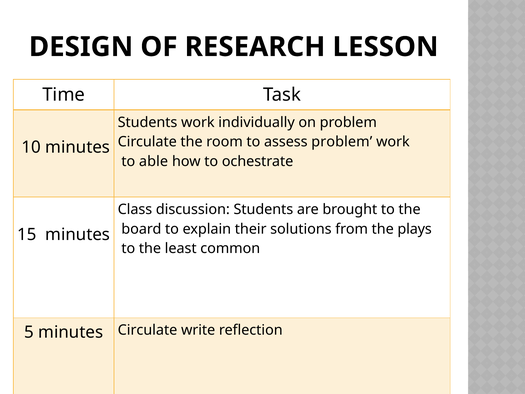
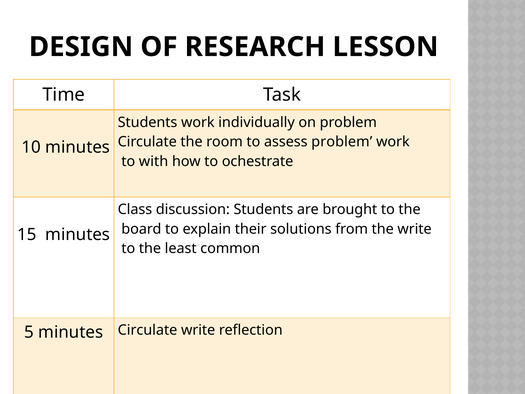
able: able -> with (154, 161)
the plays: plays -> write (415, 229)
